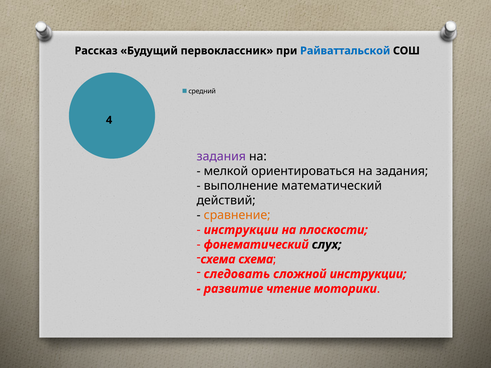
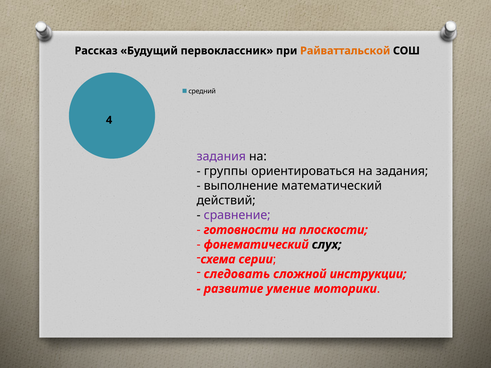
Райваттальской colour: blue -> orange (345, 51)
мелкой: мелкой -> группы (226, 171)
сравнение colour: orange -> purple (237, 215)
инструкции: инструкции -> готовности (241, 230)
схема схема: схема -> серии (256, 260)
чтение: чтение -> умение (288, 289)
